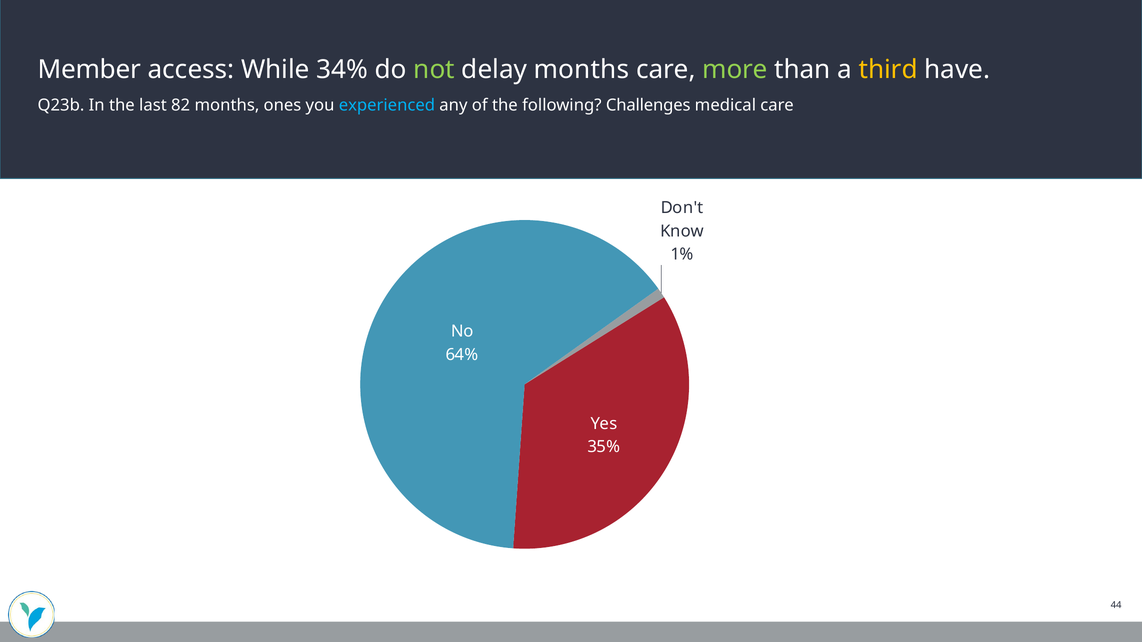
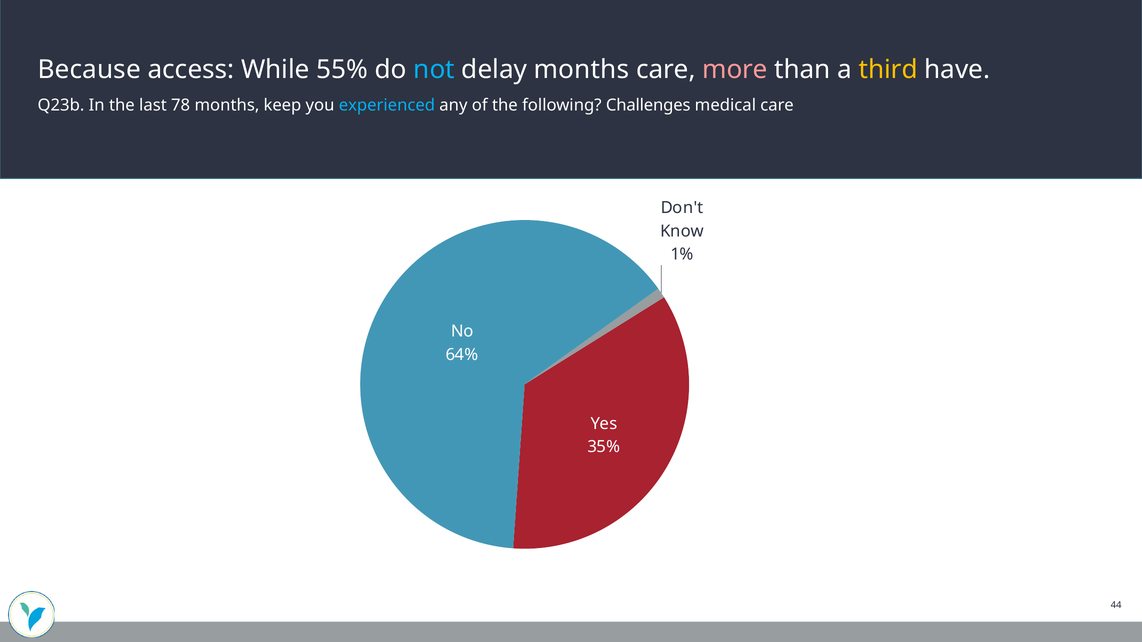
Member: Member -> Because (89, 70)
34%: 34% -> 55% (342, 70)
not colour: light green -> light blue (434, 70)
more colour: light green -> pink (735, 70)
82: 82 -> 78 (181, 106)
ones: ones -> keep (282, 106)
